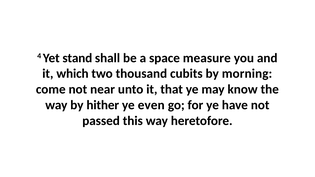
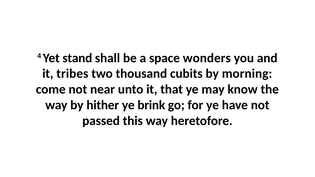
measure: measure -> wonders (207, 58)
which: which -> tribes (72, 74)
even: even -> brink (151, 105)
